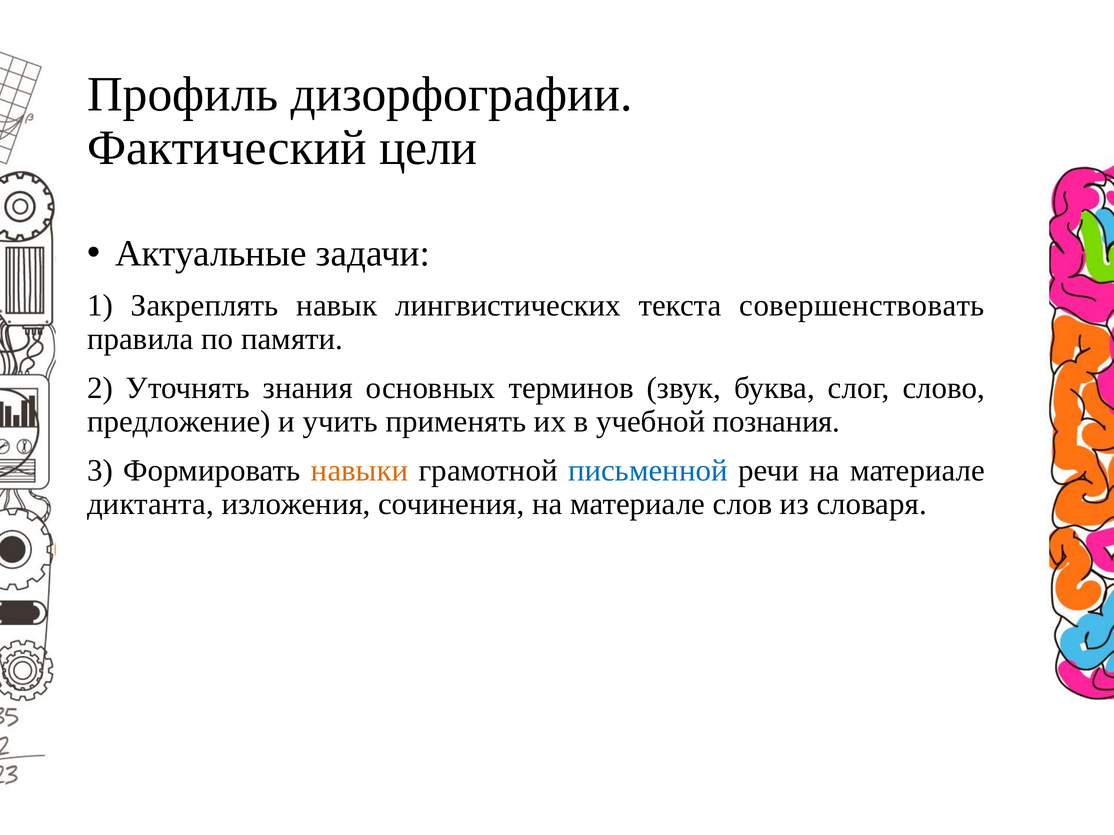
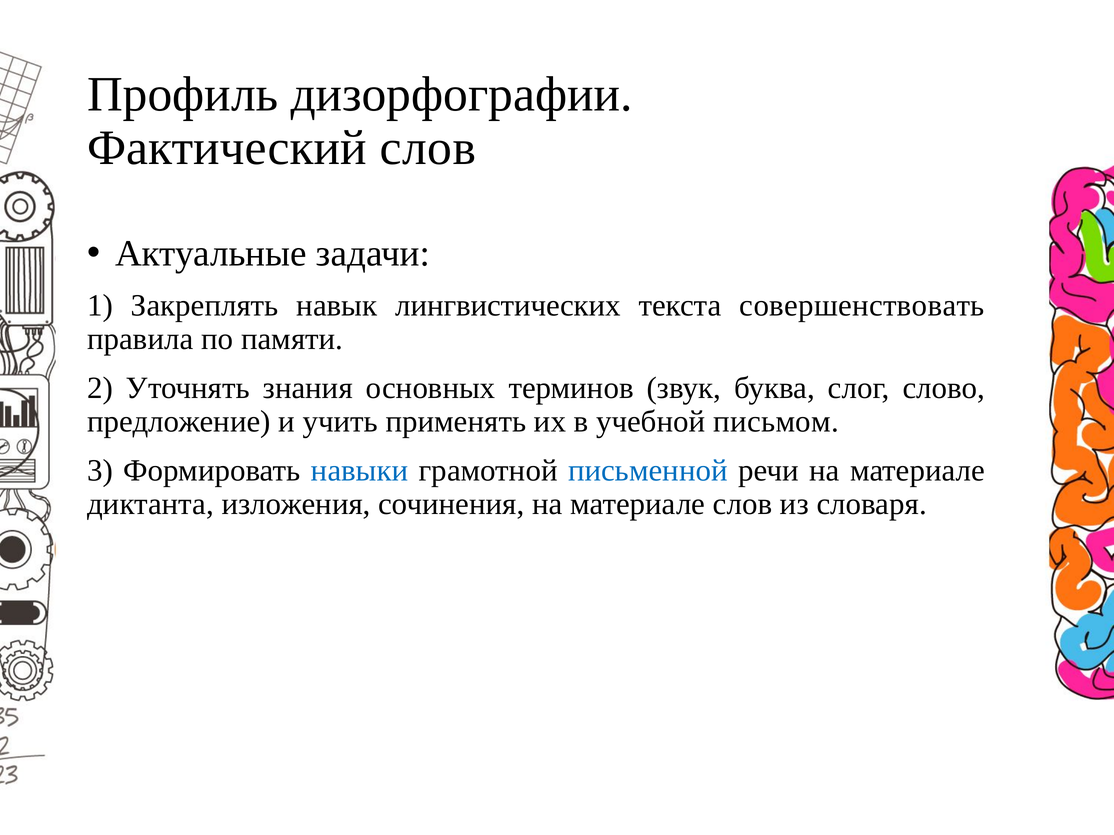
Фактический цели: цели -> слов (428, 148)
познания: познания -> письмом (776, 422)
навыки colour: orange -> blue (360, 471)
